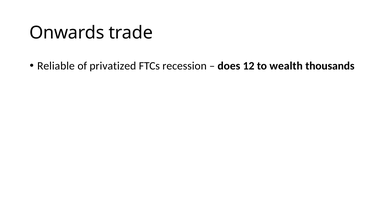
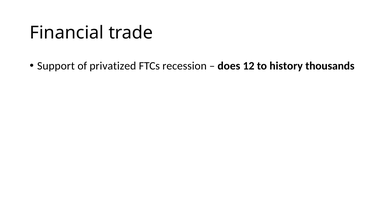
Onwards: Onwards -> Financial (67, 33)
Reliable: Reliable -> Support (56, 66)
wealth: wealth -> history (286, 66)
